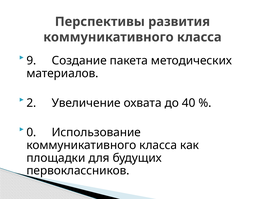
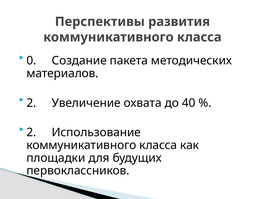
9: 9 -> 0 (31, 61)
0: 0 -> 2 (31, 132)
